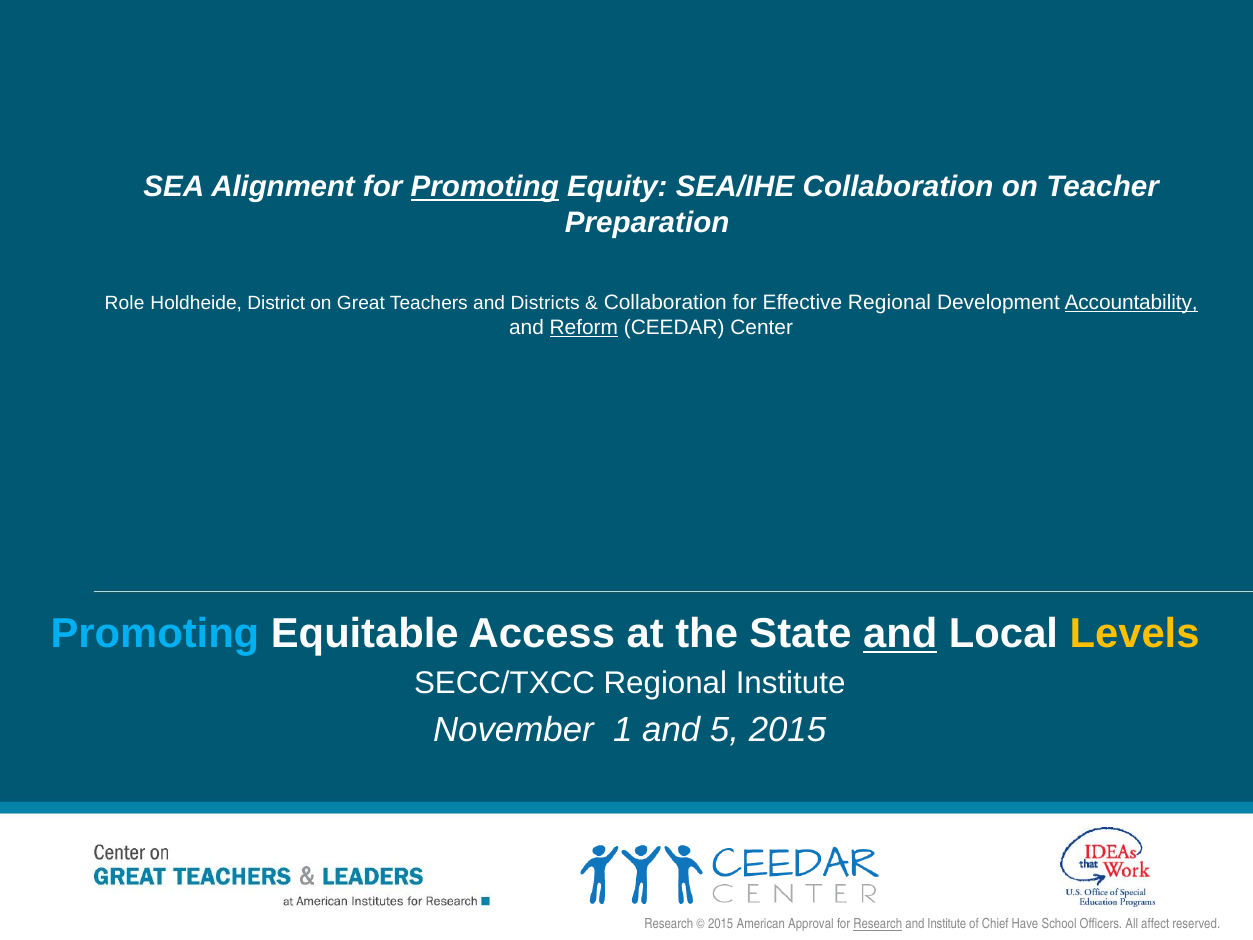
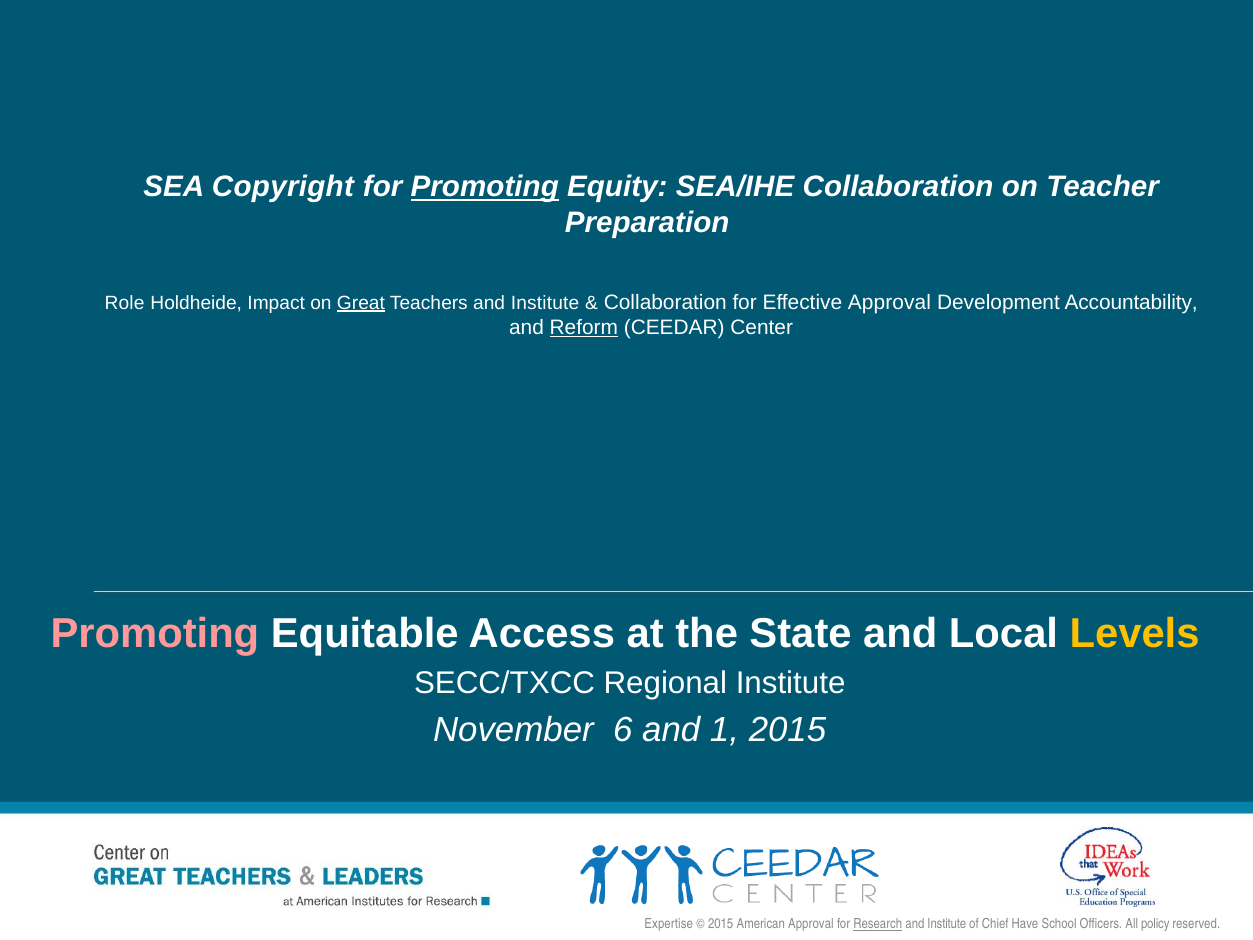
Alignment: Alignment -> Copyright (283, 187)
District: District -> Impact (276, 303)
Great underline: none -> present (361, 303)
Teachers and Districts: Districts -> Institute (545, 303)
Effective Regional: Regional -> Approval (889, 302)
Accountability underline: present -> none (1131, 302)
Promoting colour: light blue -> pink (155, 634)
and underline: present -> none (900, 634)
1: 1 -> 6 (623, 730)
5: 5 -> 1 (724, 730)
Research: Research -> Expertise (669, 924)
affect: affect -> policy (1155, 924)
